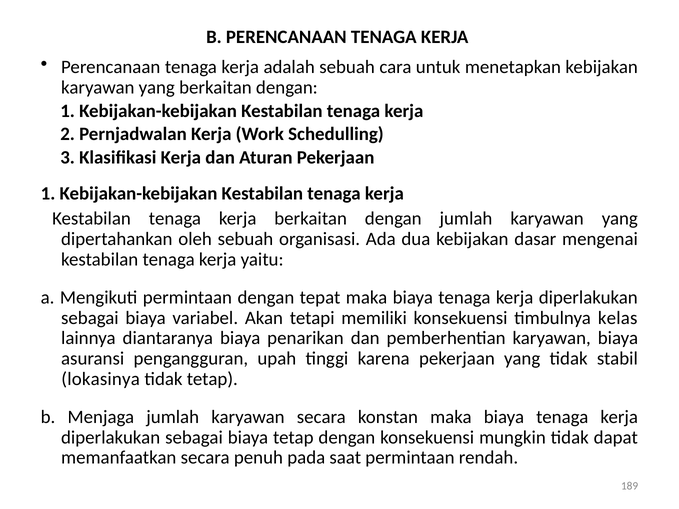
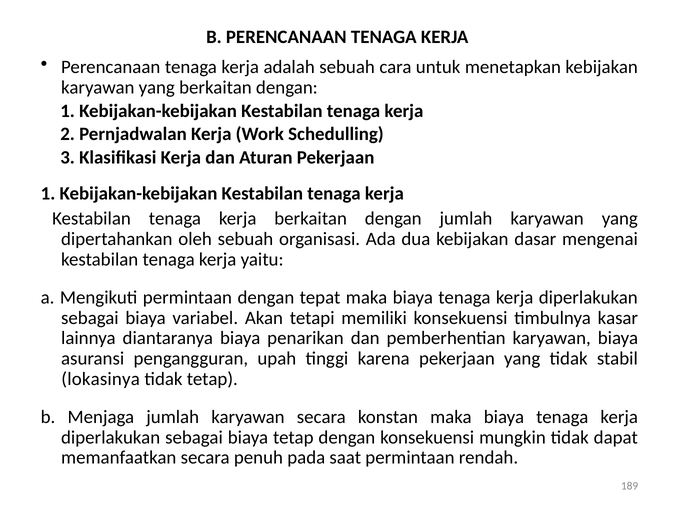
kelas: kelas -> kasar (618, 318)
